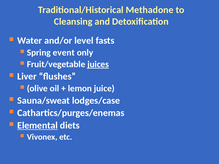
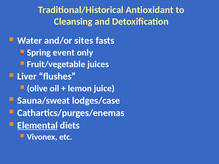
Methadone: Methadone -> Antioxidant (150, 10)
level: level -> sites (84, 41)
juices underline: present -> none (98, 64)
